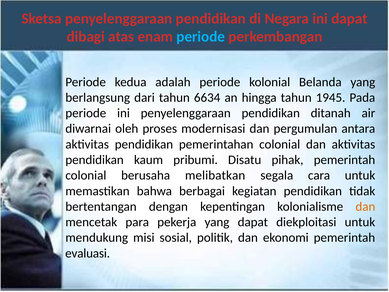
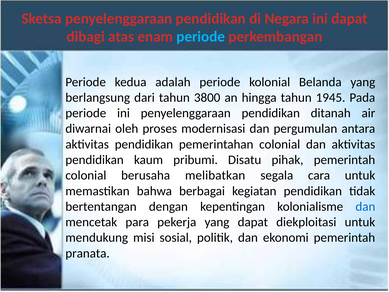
6634: 6634 -> 3800 (207, 97)
dan colour: orange -> blue (365, 206)
evaluasi: evaluasi -> pranata (88, 253)
